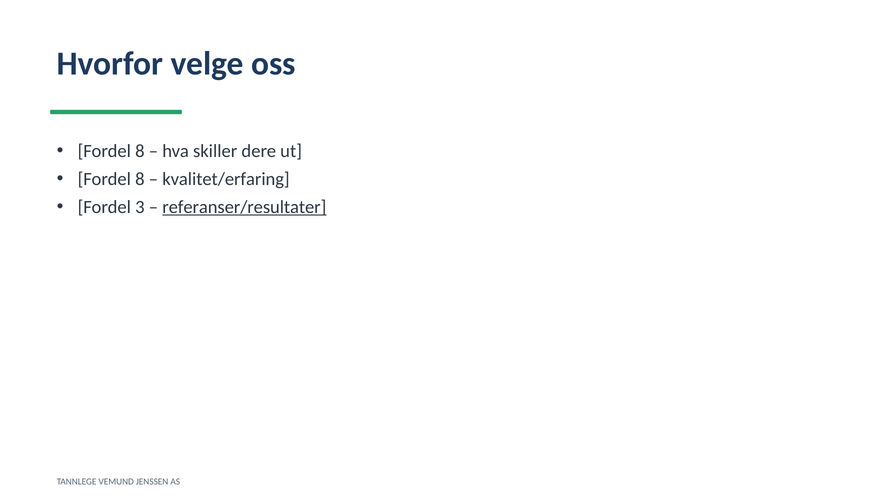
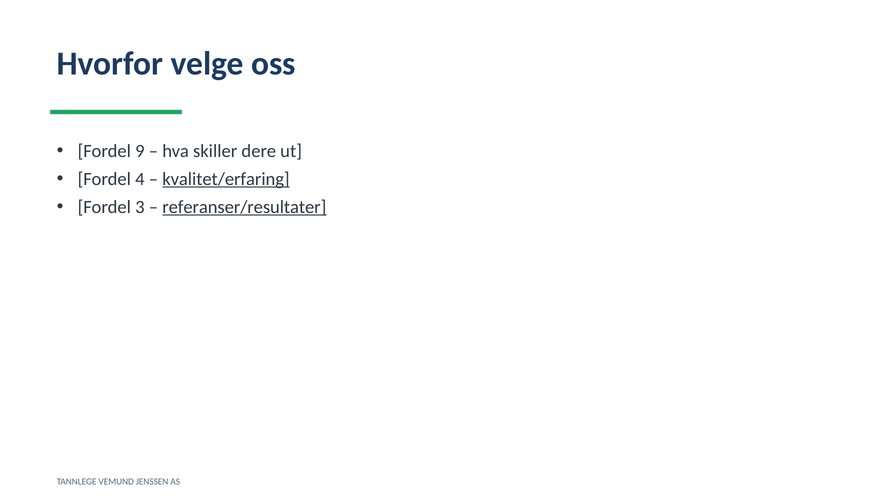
8: 8 -> 9 (140, 151)
8: 8 -> 4 (140, 179)
kvalitet/erfaring underline: none -> present (226, 179)
